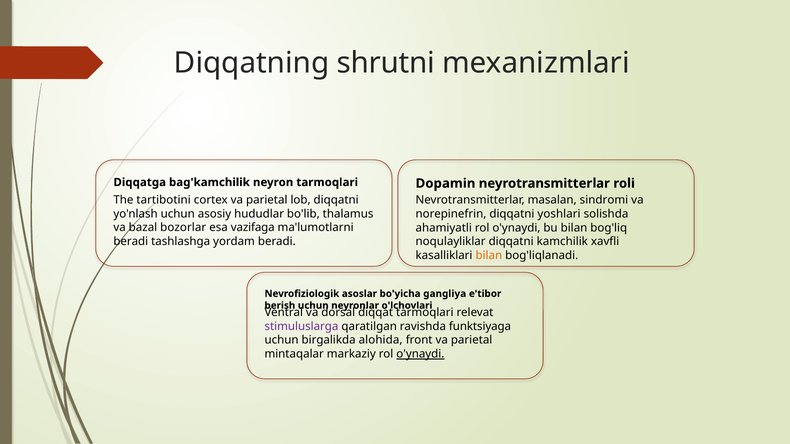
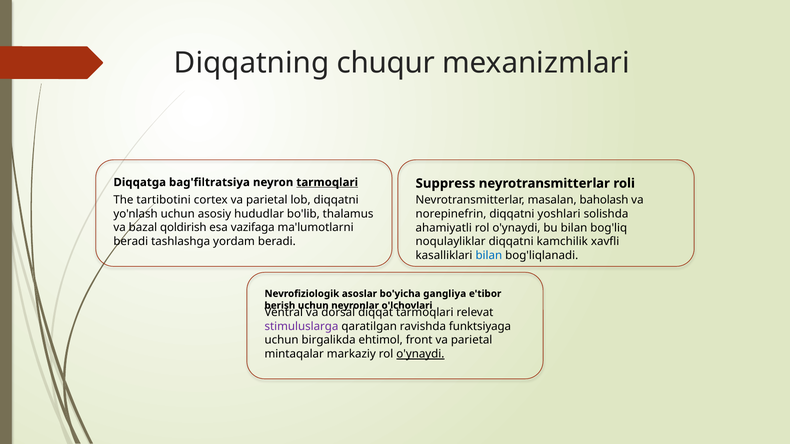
shrutni: shrutni -> chuqur (386, 63)
bag'kamchilik: bag'kamchilik -> bag'filtratsiya (209, 182)
tarmoqlari underline: none -> present (327, 182)
Dopamin: Dopamin -> Suppress (445, 184)
sindromi: sindromi -> baholash (604, 200)
bozorlar: bozorlar -> qoldirish (183, 228)
bilan colour: orange -> blue (489, 256)
alohida: alohida -> ehtimol (381, 340)
